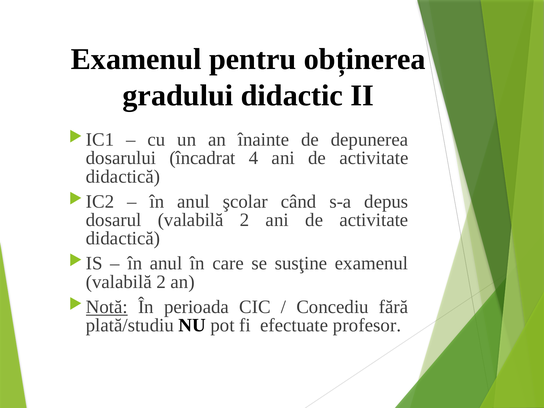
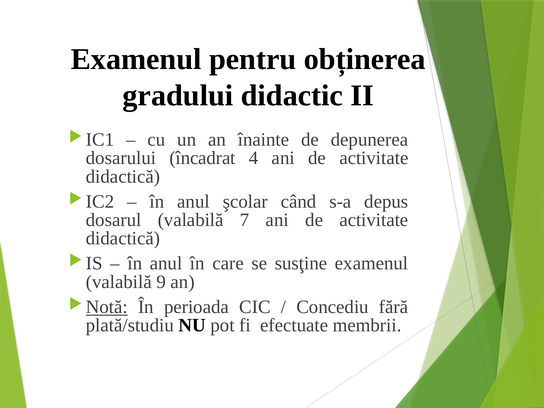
dosarul valabilă 2: 2 -> 7 (245, 220)
2: 2 -> 9 (161, 282)
profesor: profesor -> membrii (367, 325)
